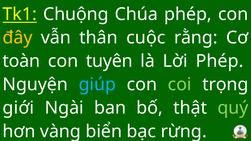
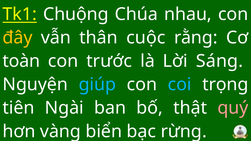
Chúa phép: phép -> nhau (188, 14)
tuyên: tuyên -> trước (109, 61)
Lời Phép: Phép -> Sáng (220, 61)
coi colour: light green -> light blue (180, 85)
giới: giới -> tiên (18, 108)
quý colour: light green -> pink (233, 108)
